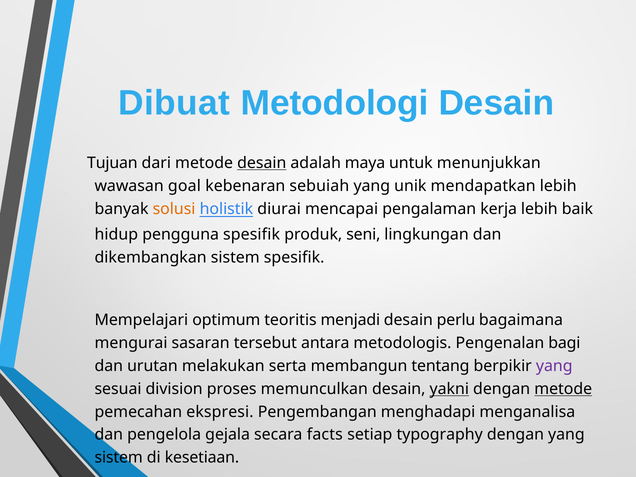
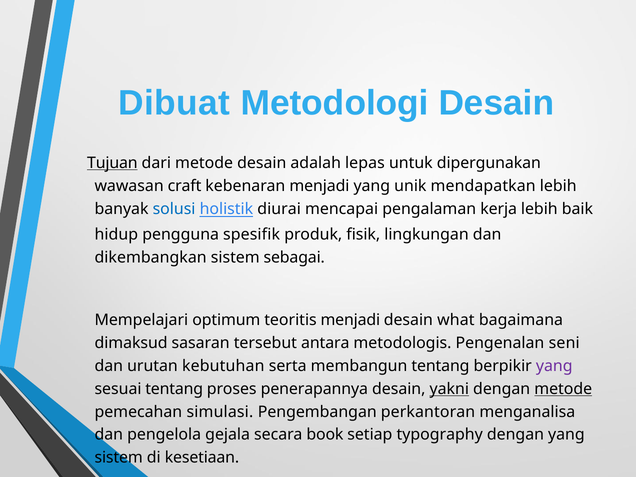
Tujuan underline: none -> present (112, 163)
desain underline: present -> none (262, 163)
maya: maya -> lepas (365, 163)
menunjukkan: menunjukkan -> dipergunakan (489, 163)
goal: goal -> craft (185, 186)
kebenaran sebuiah: sebuiah -> menjadi (319, 186)
solusi colour: orange -> blue (174, 209)
seni: seni -> fisik (363, 235)
sistem spesifik: spesifik -> sebagai (294, 257)
perlu: perlu -> what (456, 320)
mengurai: mengurai -> dimaksud (131, 343)
bagi: bagi -> seni (564, 343)
melakukan: melakukan -> kebutuhan (223, 366)
sesuai division: division -> tentang (174, 389)
memunculkan: memunculkan -> penerapannya (314, 389)
ekspresi: ekspresi -> simulasi (220, 412)
menghadapi: menghadapi -> perkantoran (428, 412)
facts: facts -> book (325, 435)
